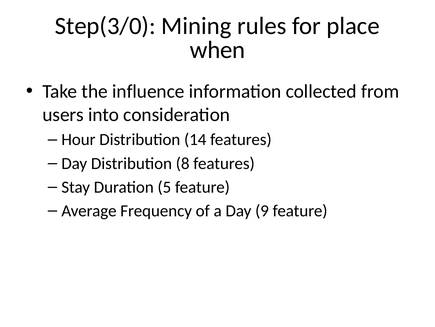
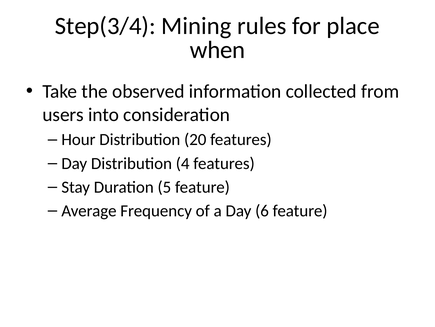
Step(3/0: Step(3/0 -> Step(3/4 (105, 26)
influence: influence -> observed (148, 91)
14: 14 -> 20 (195, 139)
8: 8 -> 4 (183, 163)
9: 9 -> 6 (262, 211)
